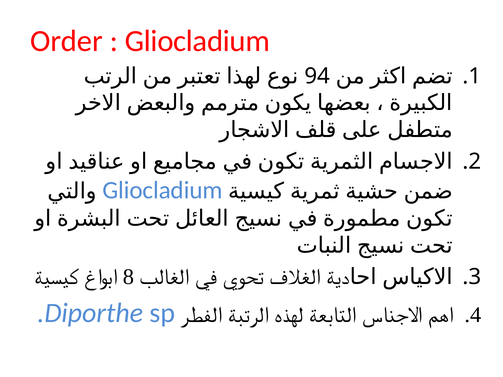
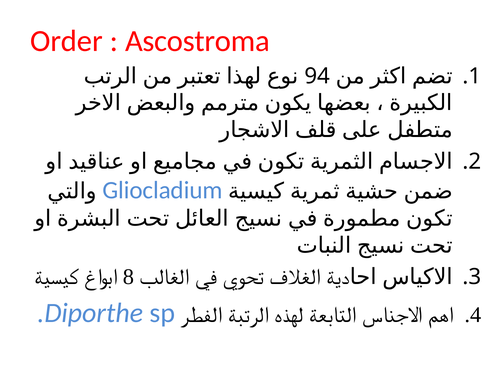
Gliocladium: Gliocladium -> Ascostroma (197, 41)
